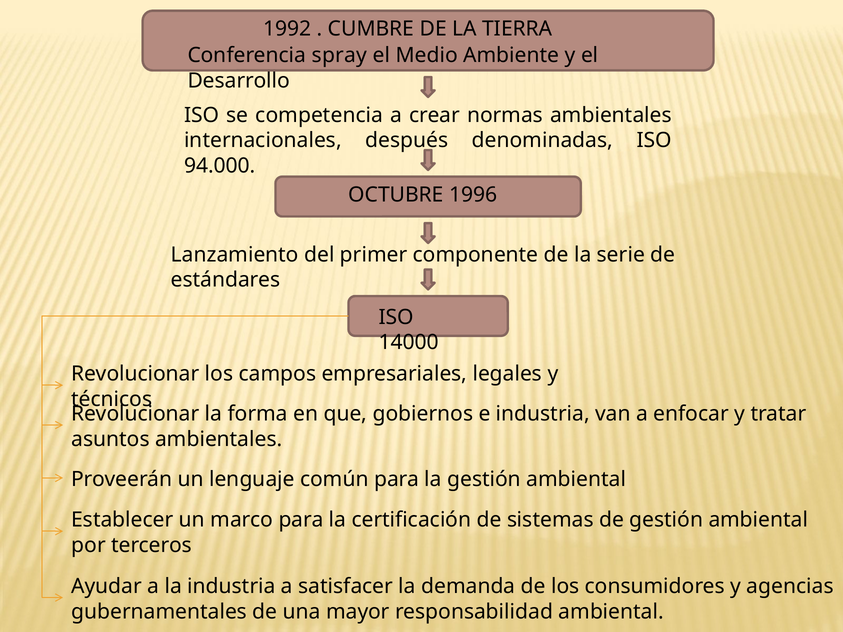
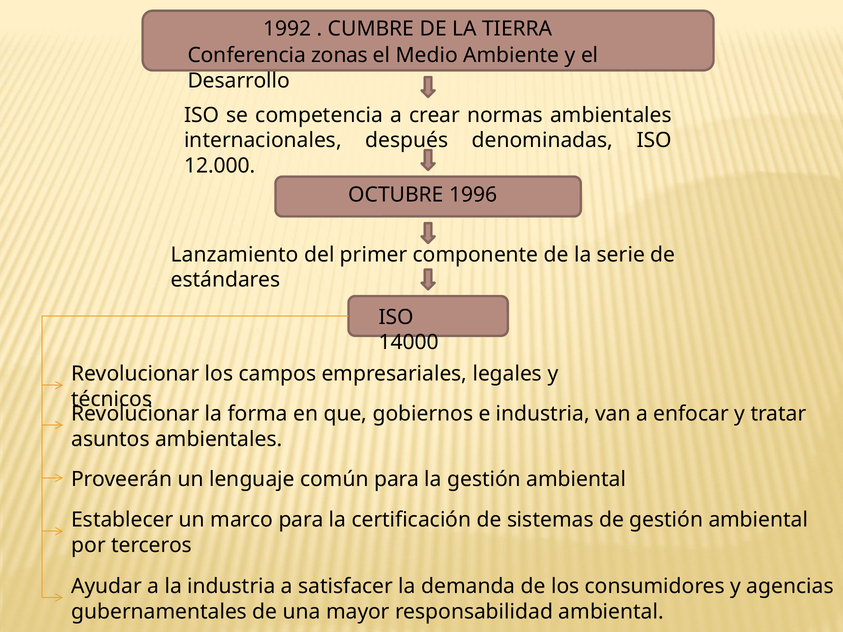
spray: spray -> zonas (340, 56)
94.000: 94.000 -> 12.000 (220, 166)
